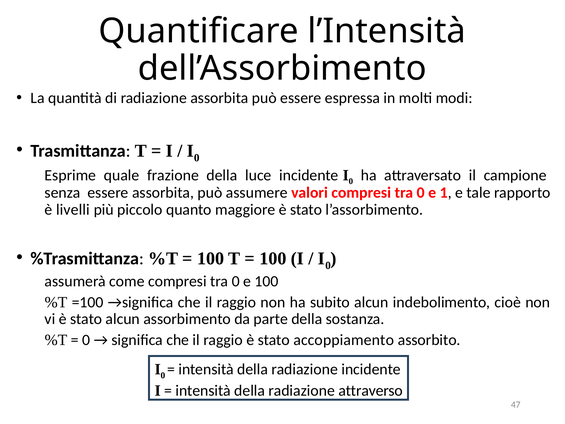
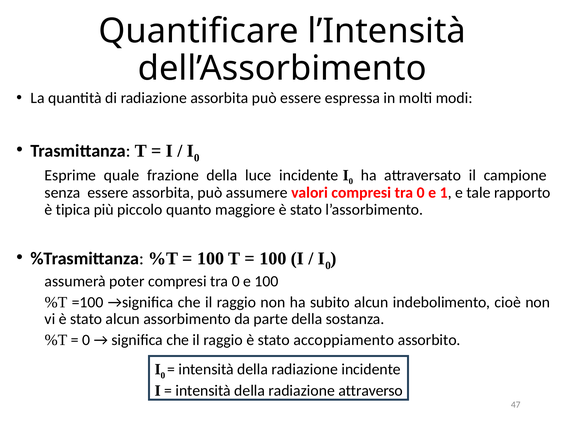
livelli: livelli -> tipica (73, 210)
come: come -> poter (127, 281)
